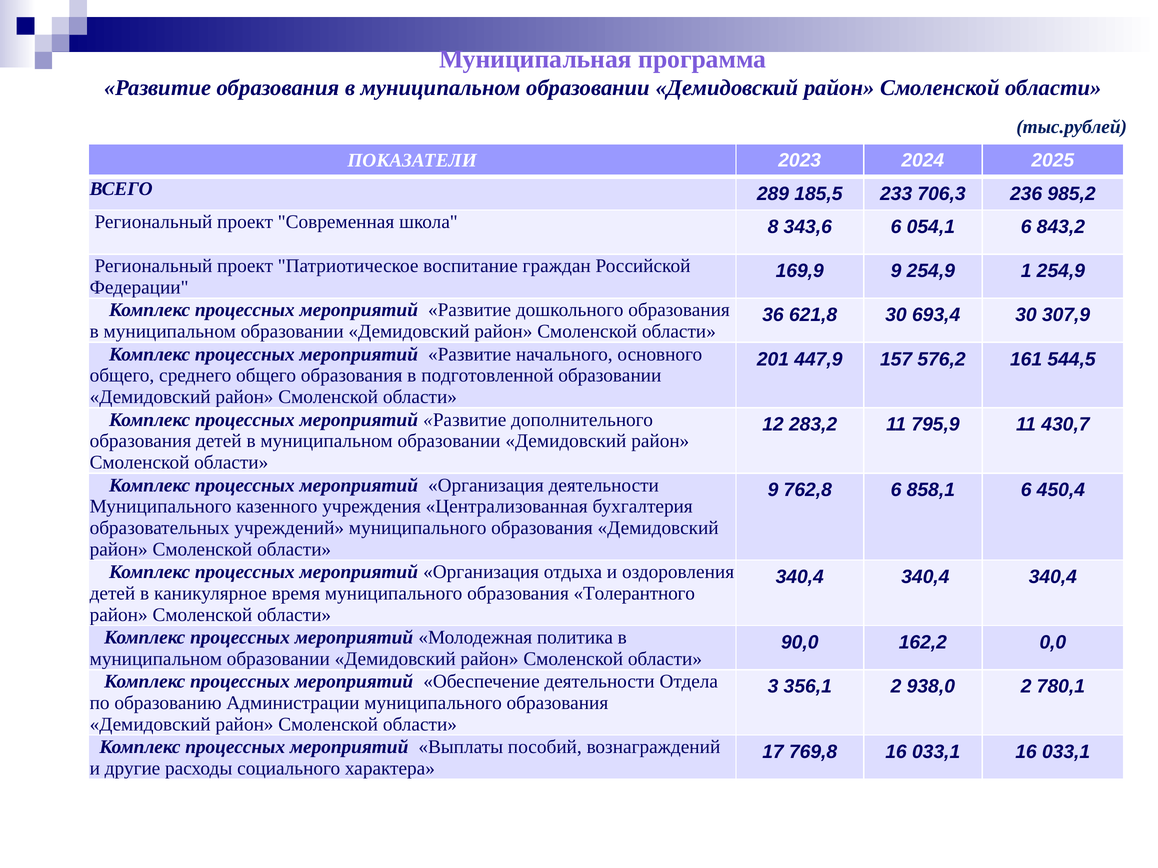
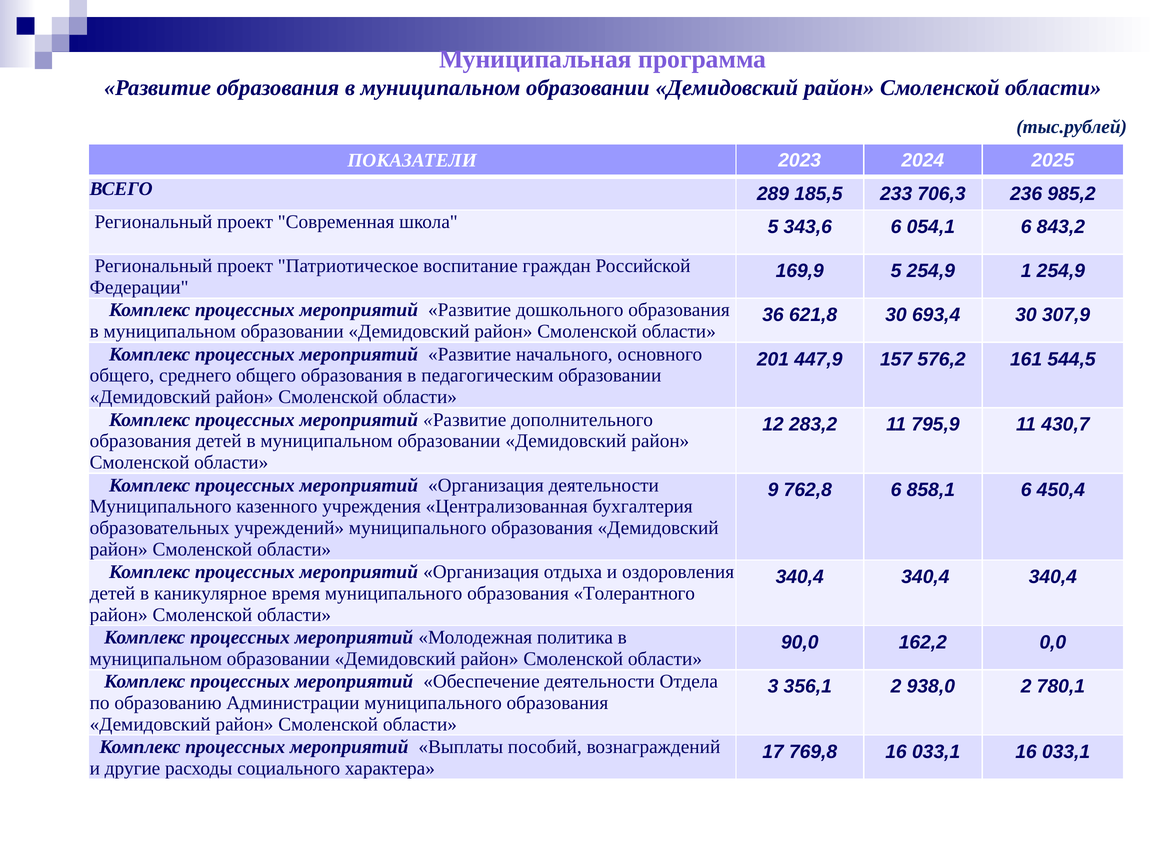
школа 8: 8 -> 5 (773, 227)
169,9 9: 9 -> 5 (896, 271)
подготовленной: подготовленной -> педагогическим (487, 376)
